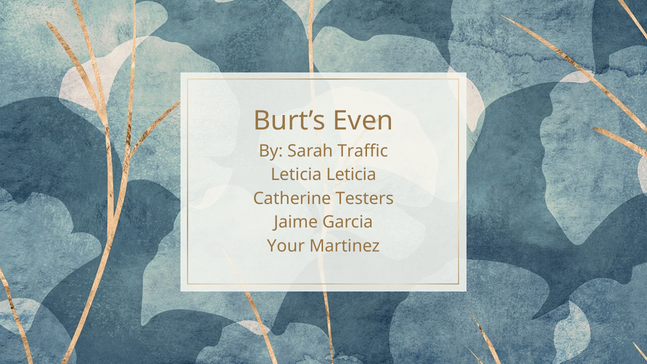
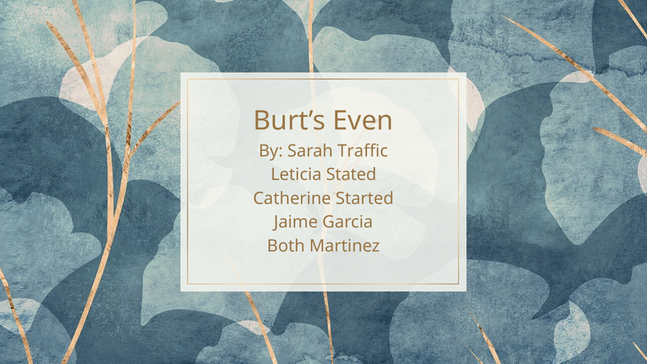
Leticia Leticia: Leticia -> Stated (351, 175)
Testers: Testers -> Started (365, 199)
Your: Your -> Both (286, 246)
